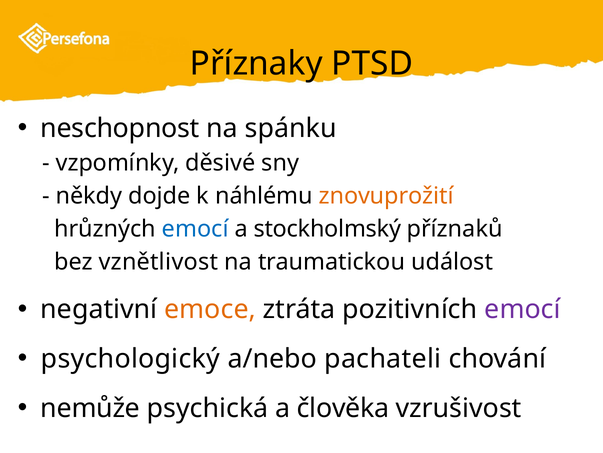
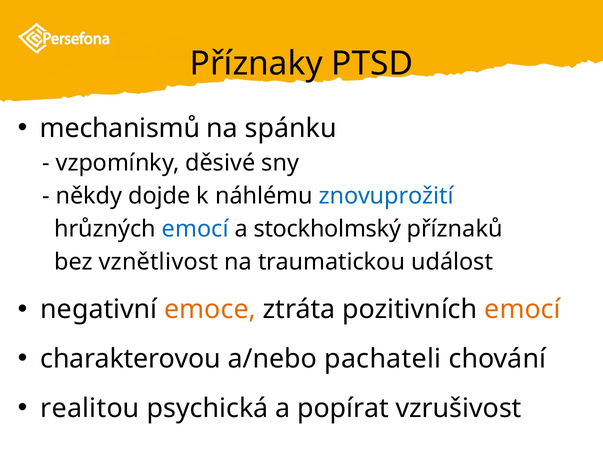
neschopnost: neschopnost -> mechanismů (120, 128)
znovuprožití colour: orange -> blue (386, 196)
emocí colour: purple -> orange (523, 309)
psychologický: psychologický -> charakterovou (131, 358)
nemůže: nemůže -> realitou (90, 408)
člověka: člověka -> popírat (343, 408)
